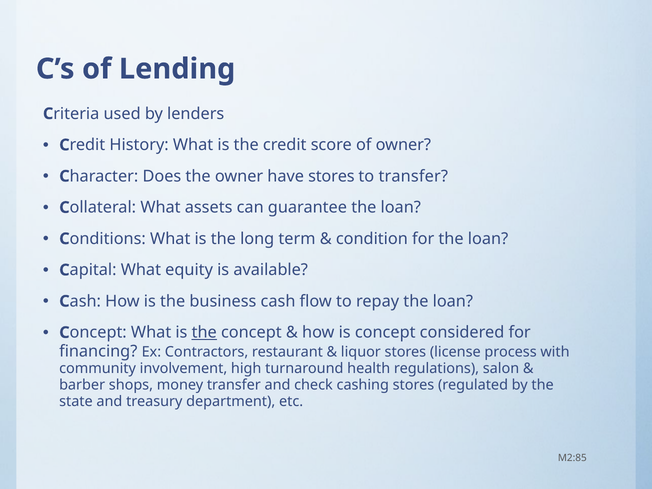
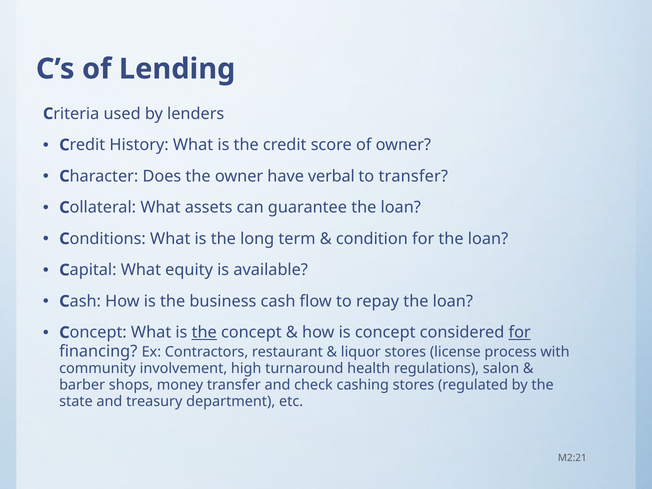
have stores: stores -> verbal (331, 176)
for underline: none -> present (520, 333)
M2:85: M2:85 -> M2:21 (572, 458)
